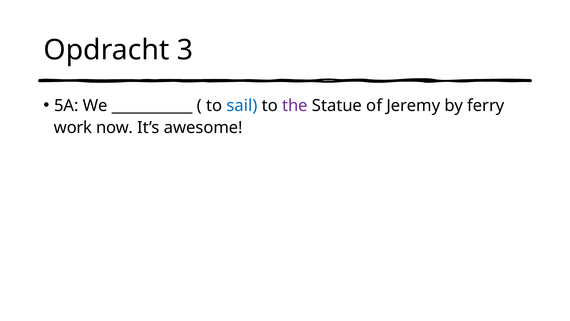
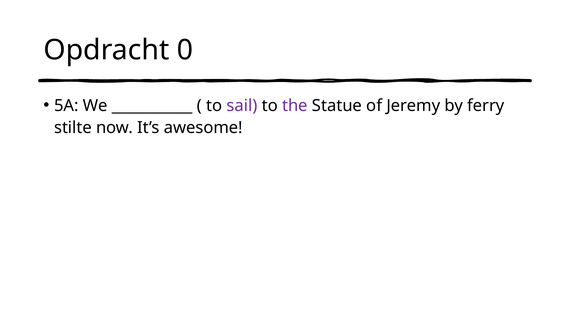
3: 3 -> 0 (185, 50)
sail colour: blue -> purple (242, 105)
work: work -> stilte (73, 127)
